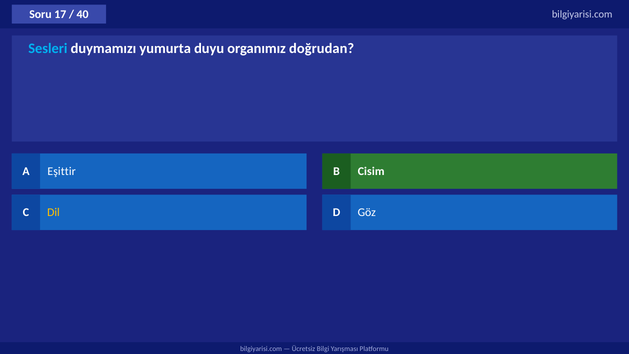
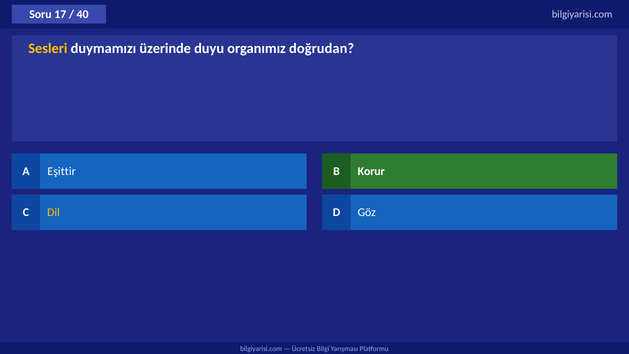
Sesleri colour: light blue -> yellow (48, 48)
yumurta: yumurta -> üzerinde (165, 48)
Cisim: Cisim -> Korur (371, 171)
